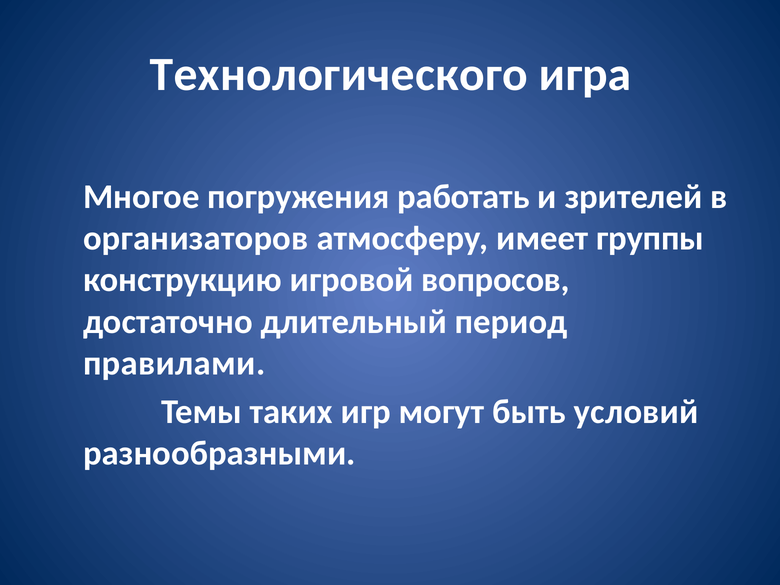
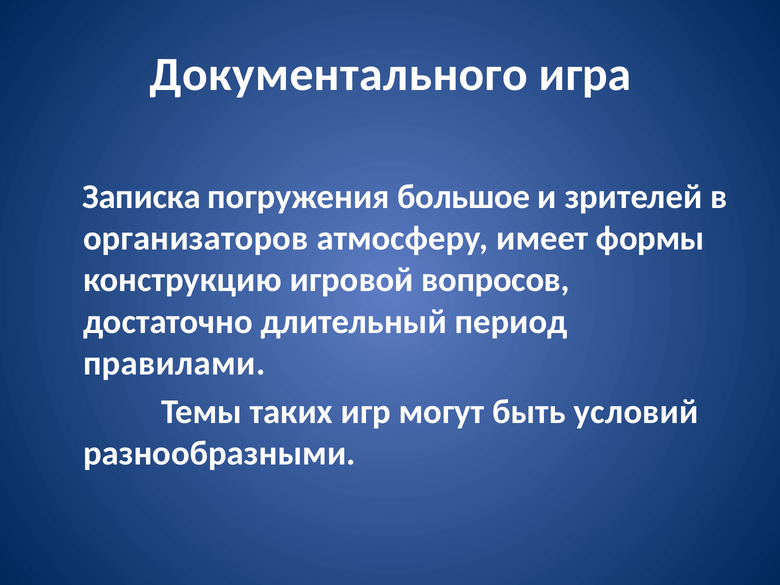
Технологического: Технологического -> Документального (339, 74)
Многое: Многое -> Записка (141, 197)
работать: работать -> большое (464, 197)
группы: группы -> формы (650, 238)
